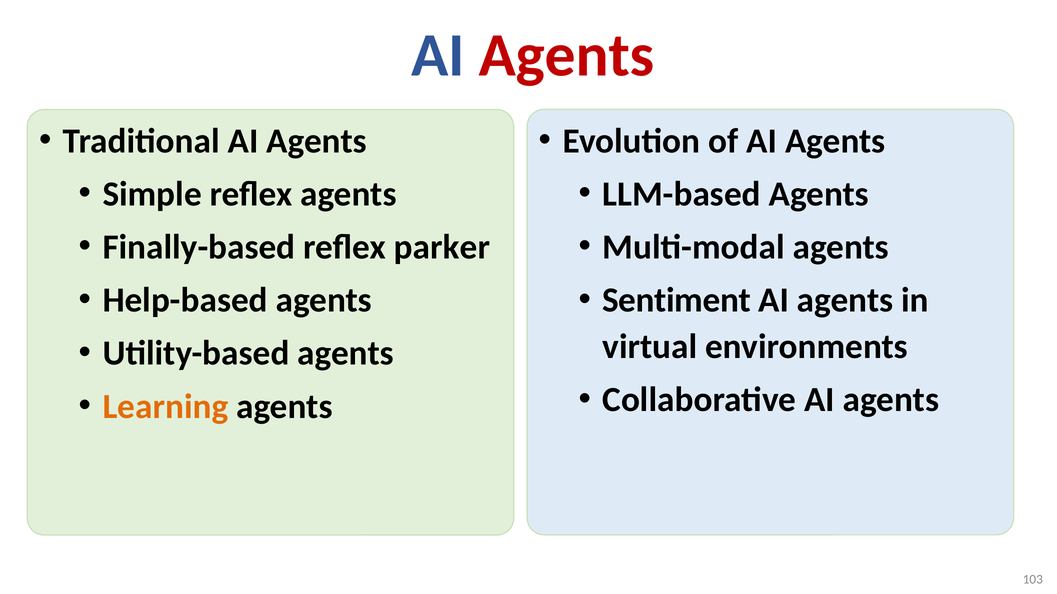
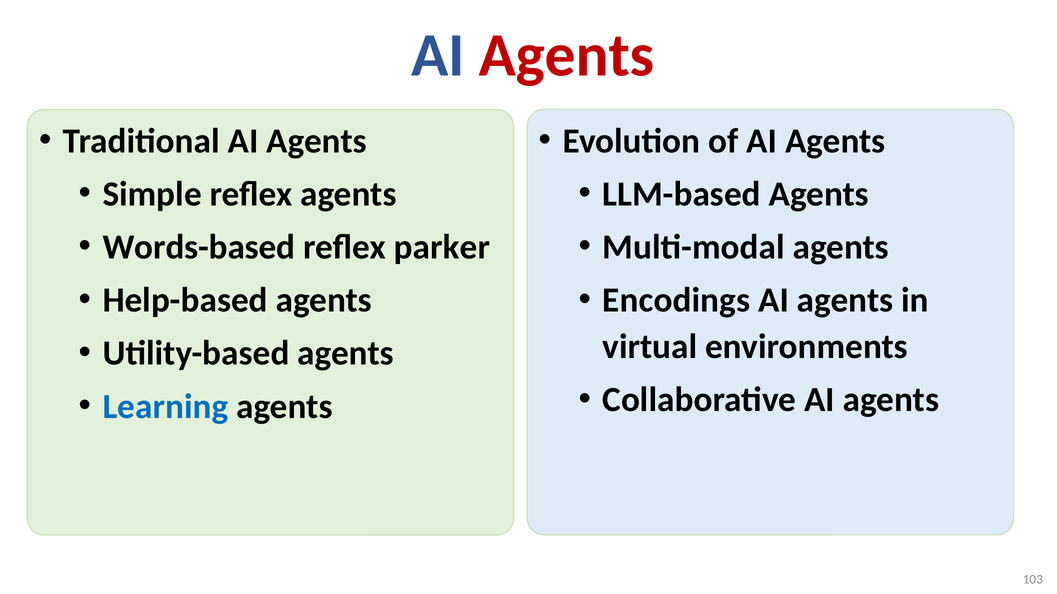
Finally-based: Finally-based -> Words-based (199, 247)
Sentiment: Sentiment -> Encodings (676, 301)
Learning colour: orange -> blue (165, 407)
